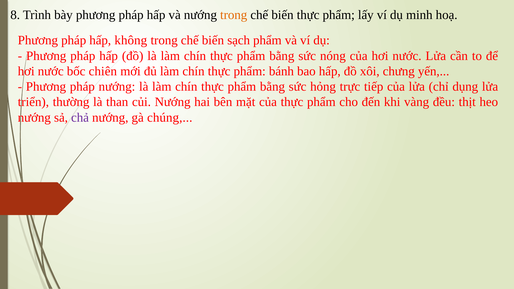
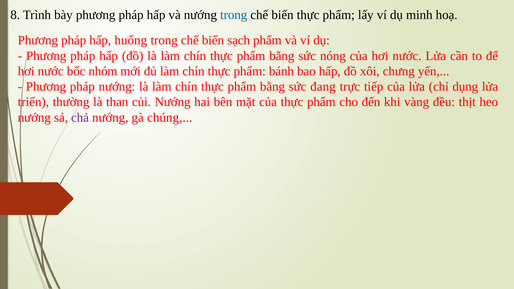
trong colour: orange -> blue (234, 15)
không: không -> huống (131, 40)
chiên: chiên -> nhóm (103, 71)
hỏng: hỏng -> đang (323, 87)
